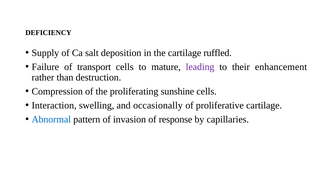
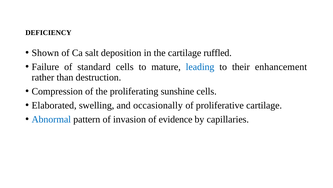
Supply: Supply -> Shown (45, 53)
transport: transport -> standard (94, 67)
leading colour: purple -> blue (200, 67)
Interaction: Interaction -> Elaborated (54, 105)
response: response -> evidence (176, 119)
